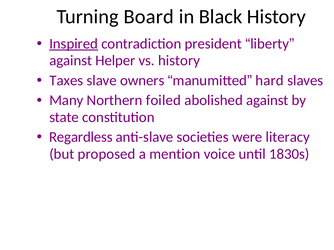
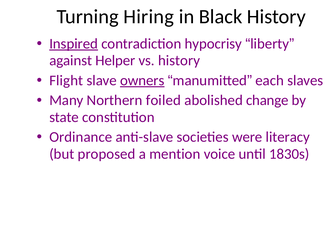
Board: Board -> Hiring (149, 17)
president: president -> hypocrisy (213, 44)
Taxes: Taxes -> Flight (66, 81)
owners underline: none -> present (142, 81)
hard: hard -> each (270, 81)
abolished against: against -> change (267, 100)
Regardless: Regardless -> Ordinance (81, 137)
